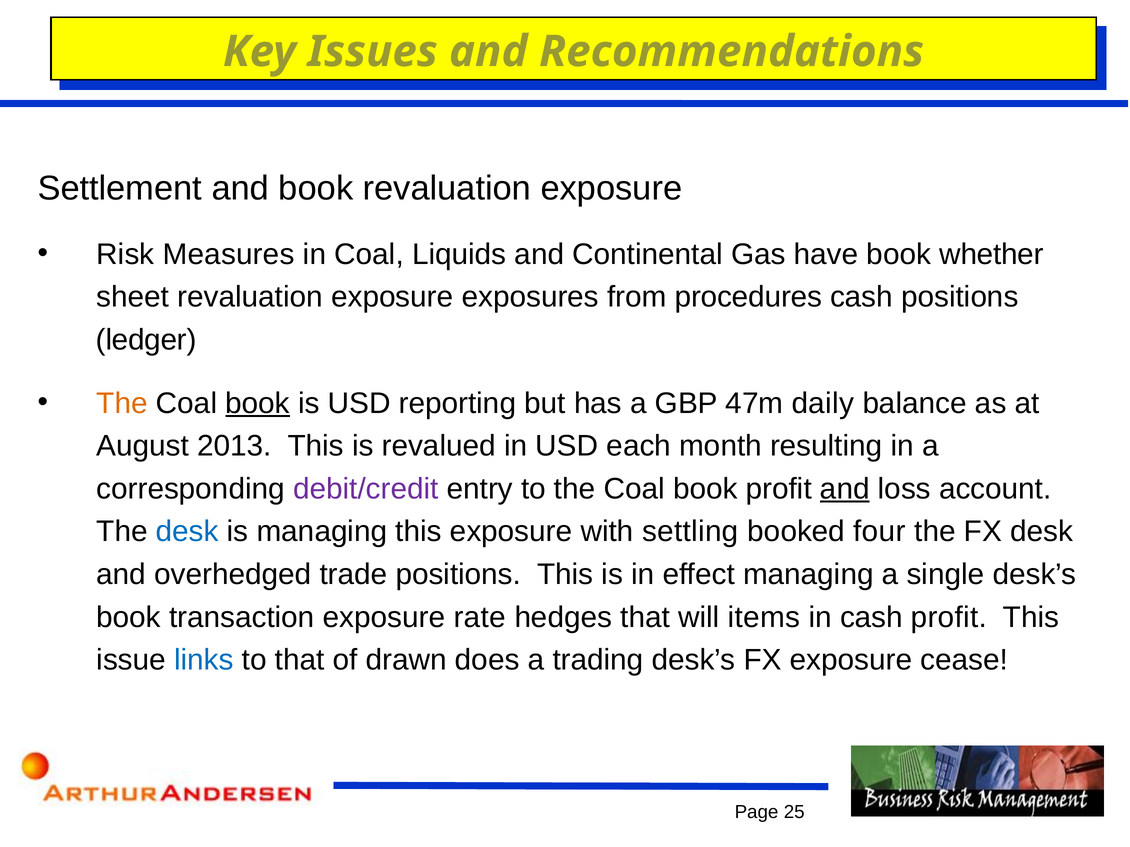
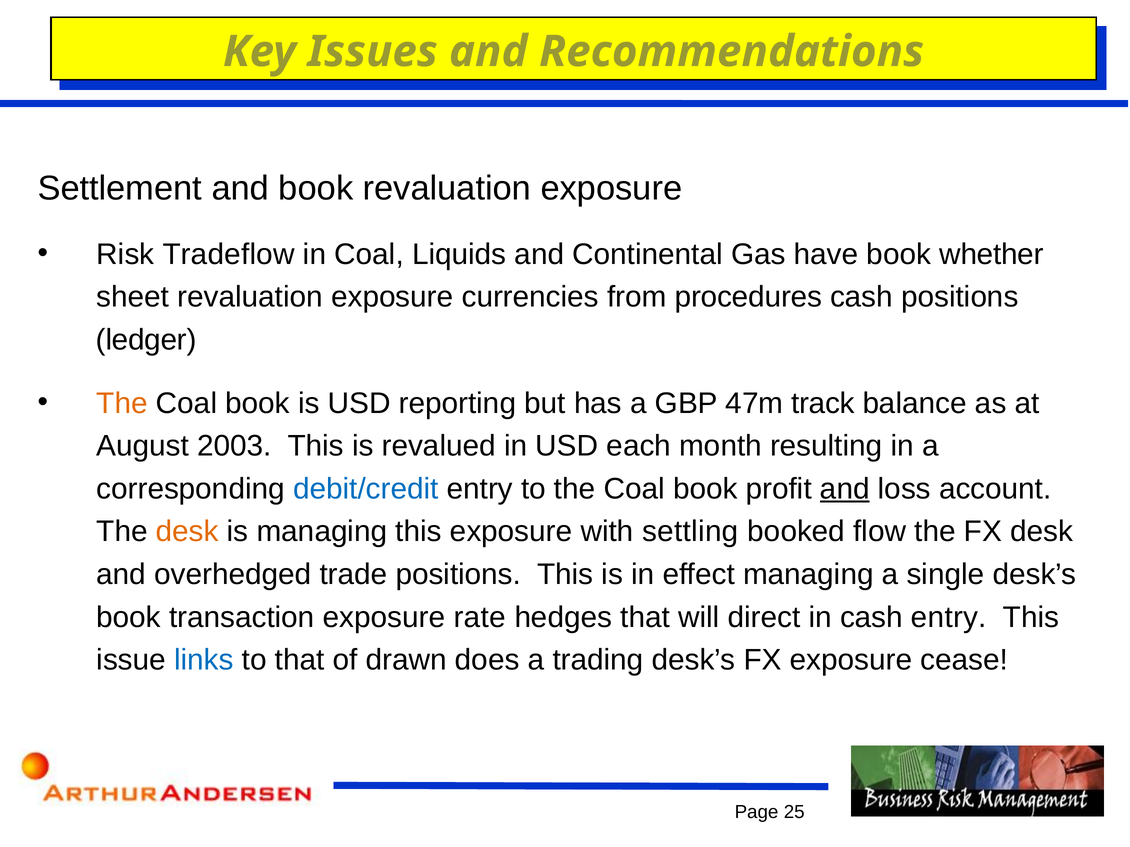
Measures: Measures -> Tradeflow (229, 254)
exposures: exposures -> currencies (530, 297)
book underline: present -> none (258, 403)
daily: daily -> track (823, 403)
2013: 2013 -> 2003 (234, 446)
debit/credit colour: purple -> blue (366, 489)
desk colour: blue -> orange (187, 532)
four: four -> flow (880, 532)
items: items -> direct (764, 618)
cash profit: profit -> entry (949, 618)
